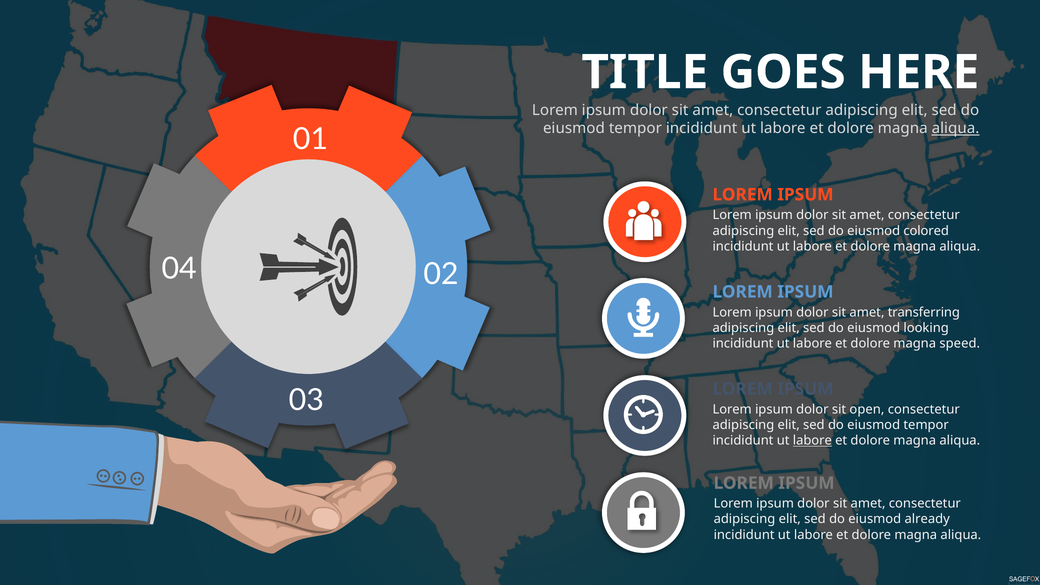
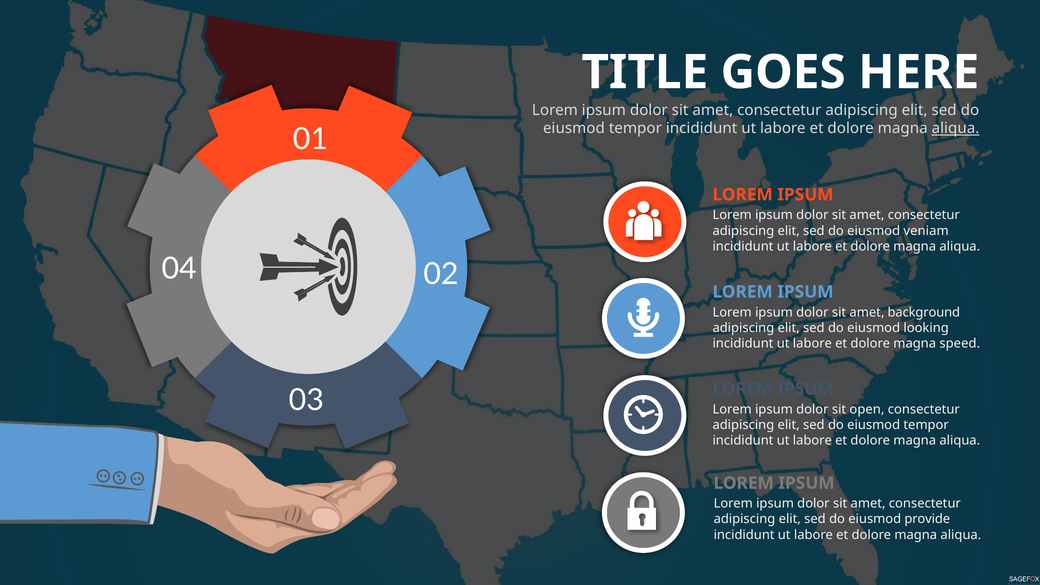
colored: colored -> veniam (926, 231)
transferring: transferring -> background (924, 312)
labore underline: present -> none (812, 441)
already: already -> provide (927, 519)
